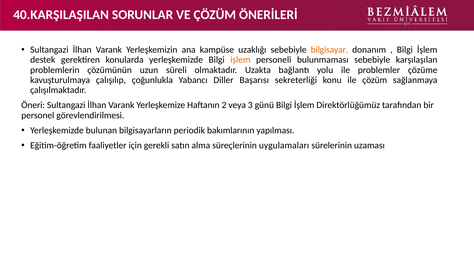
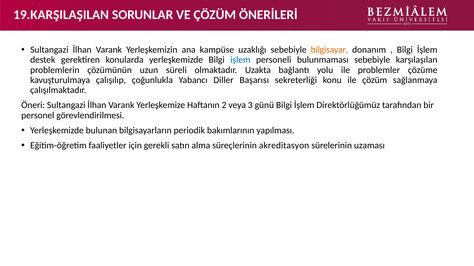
40.KARŞILAŞILAN: 40.KARŞILAŞILAN -> 19.KARŞILAŞILAN (61, 15)
işlem colour: orange -> blue (240, 60)
uygulamaları: uygulamaları -> akreditasyon (284, 146)
